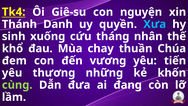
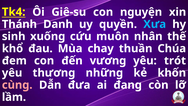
tháng: tháng -> muôn (113, 36)
tiến: tiến -> trót (175, 61)
cùng colour: light green -> pink (17, 85)
